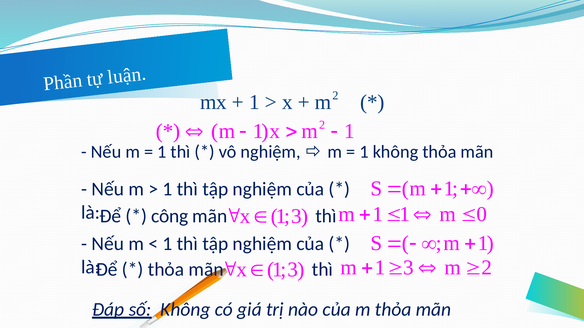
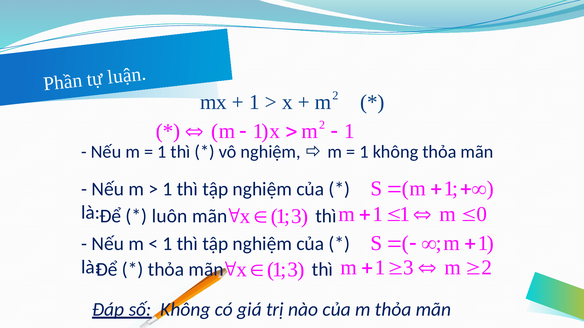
công: công -> luôn (170, 216)
